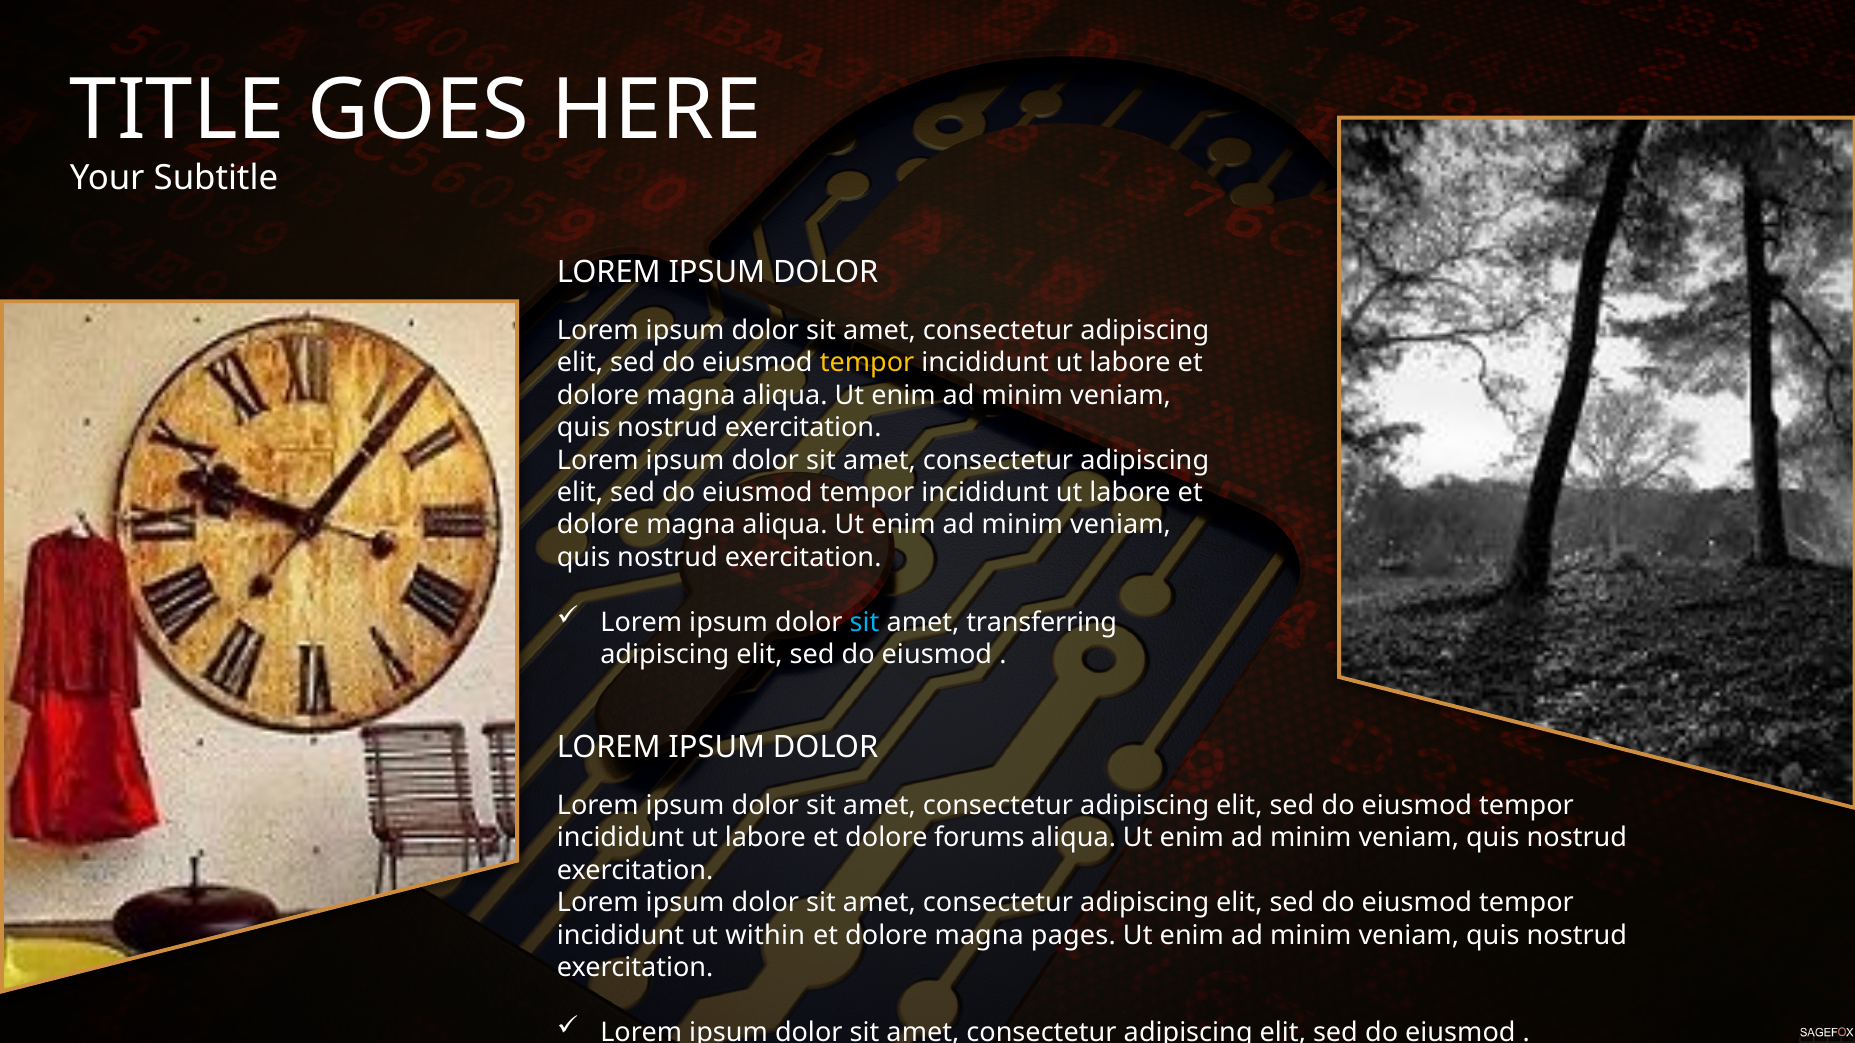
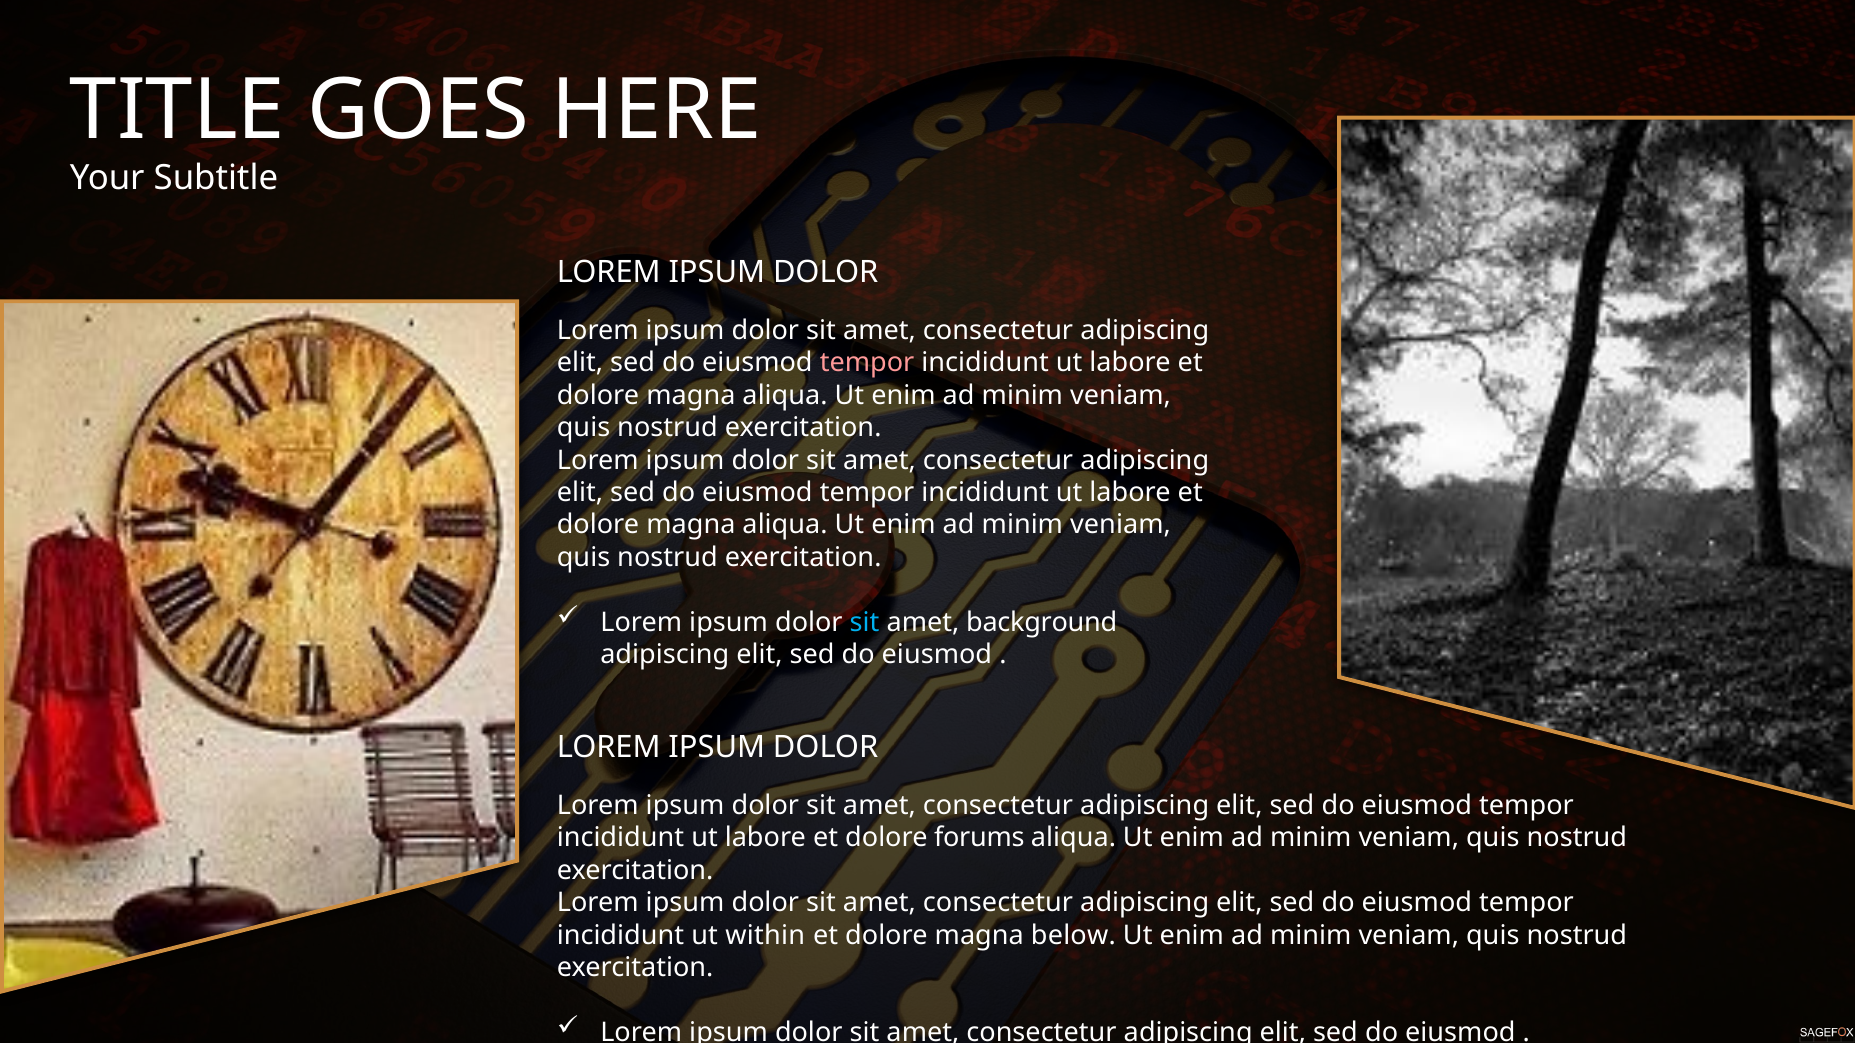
tempor colour: yellow -> pink (867, 363)
transferring: transferring -> background (1042, 623)
pages: pages -> below (1073, 935)
